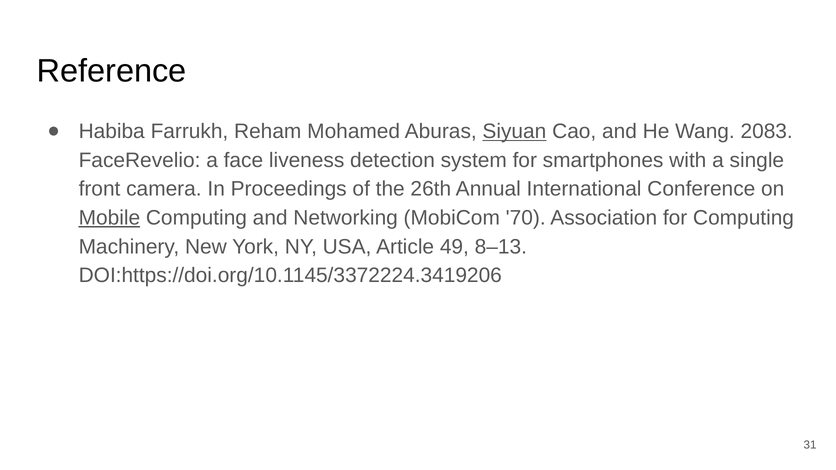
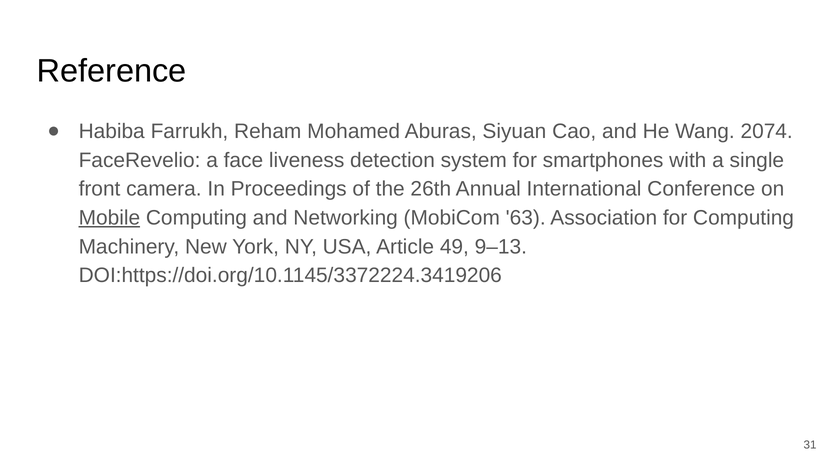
Siyuan underline: present -> none (514, 131)
2083: 2083 -> 2074 (767, 131)
70: 70 -> 63 (526, 218)
8–13: 8–13 -> 9–13 (501, 247)
